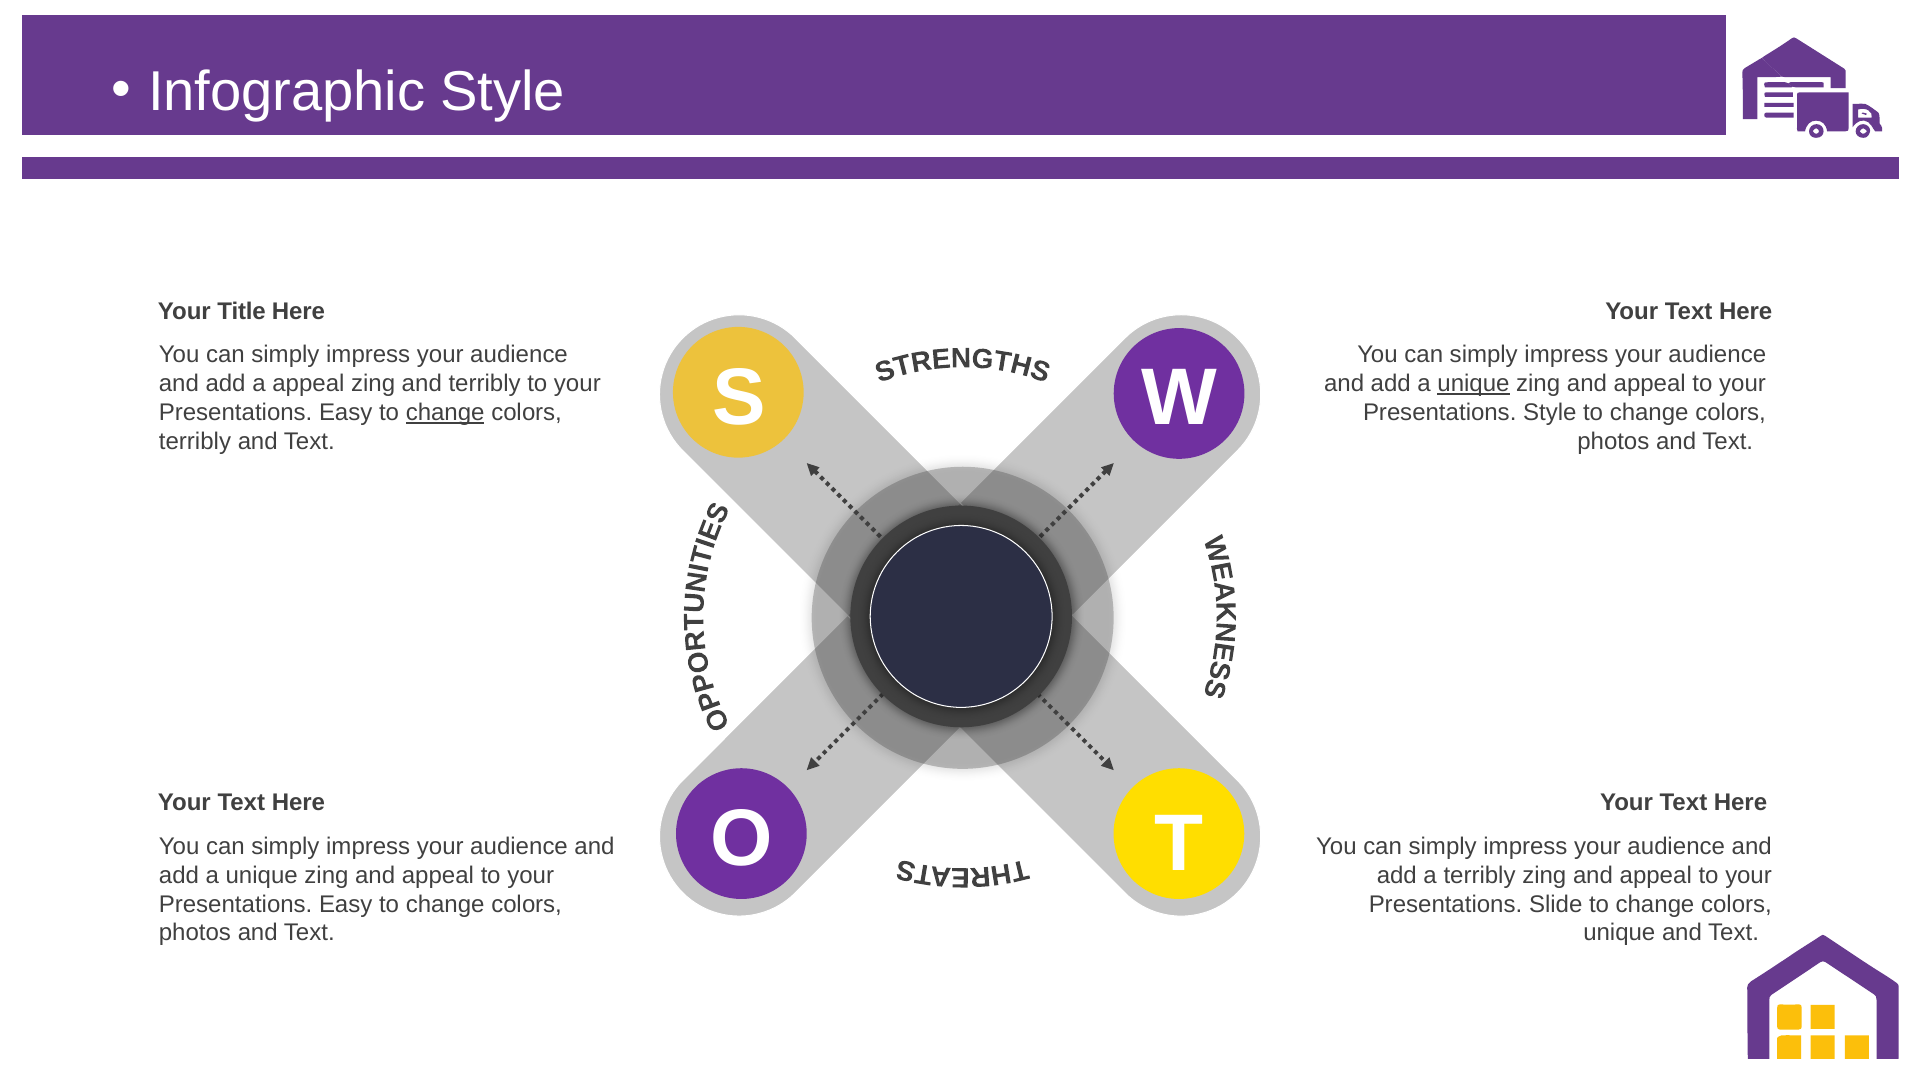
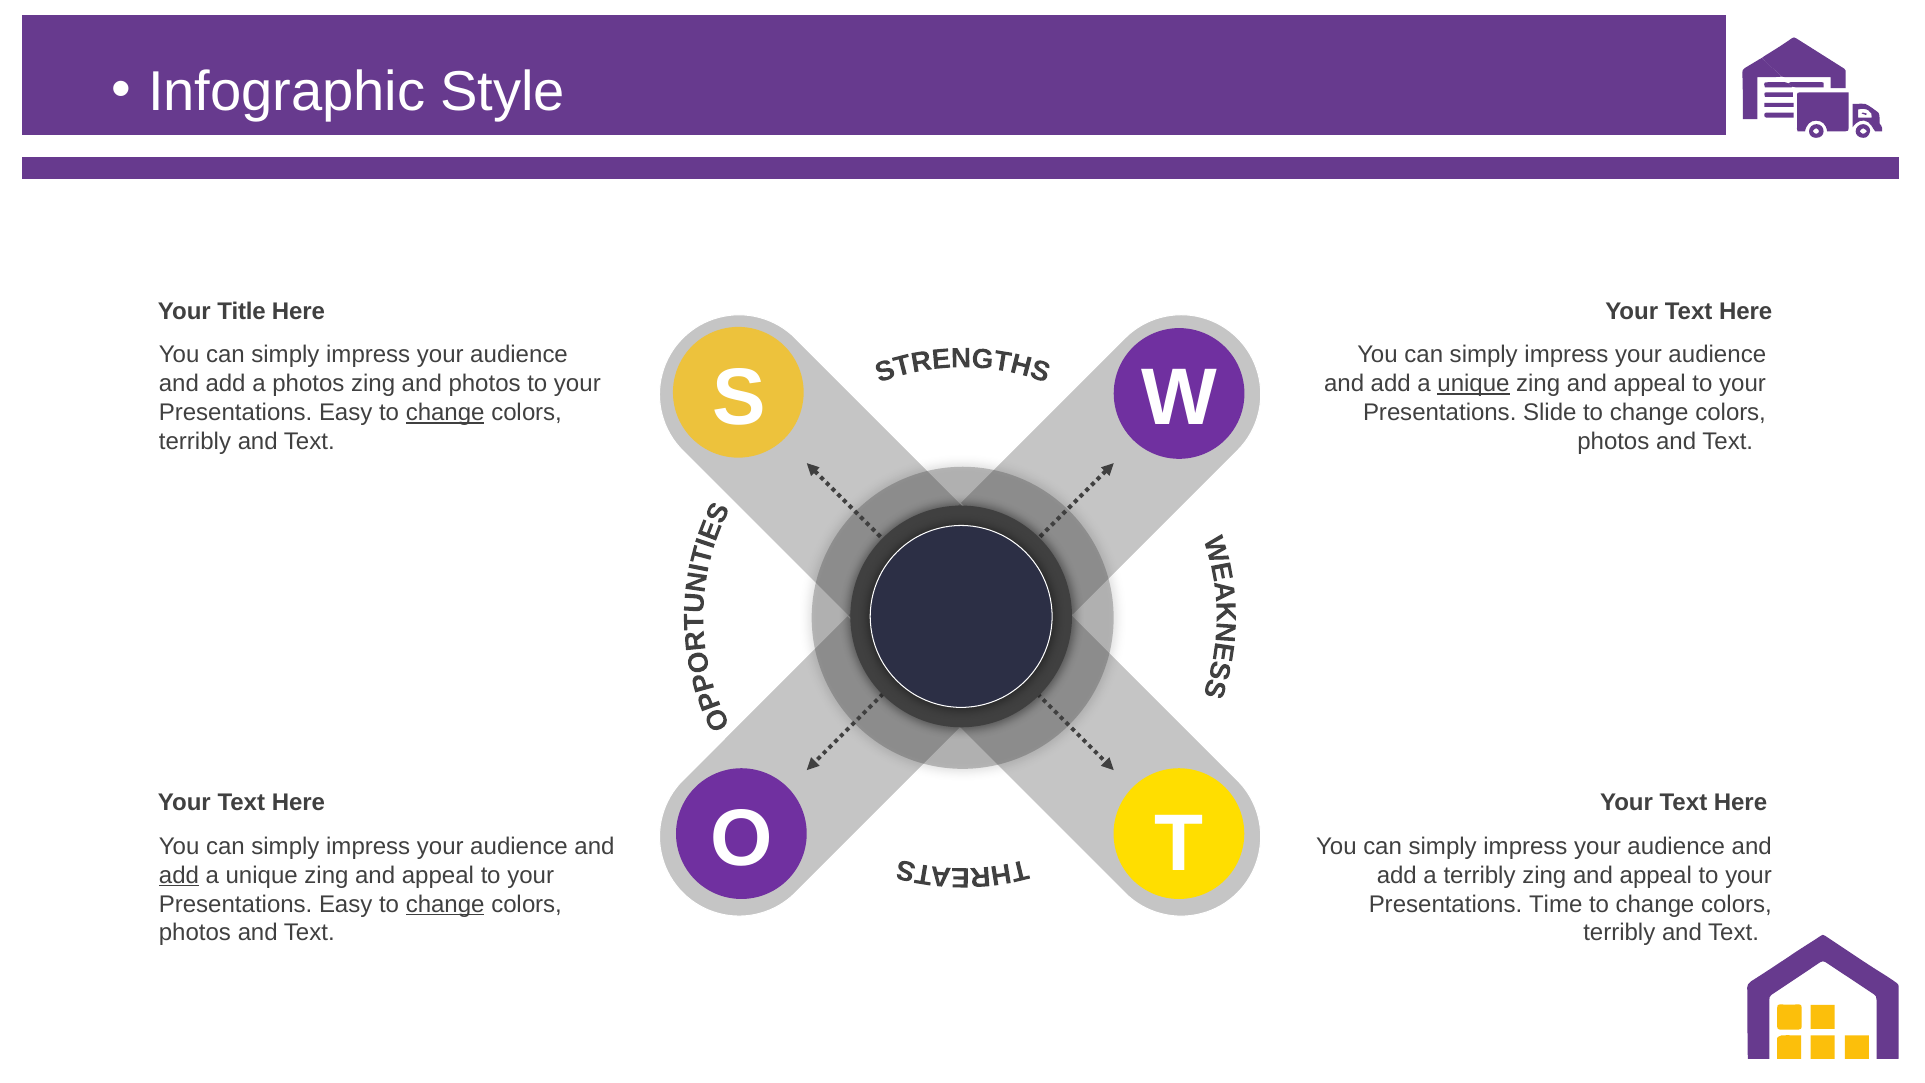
a appeal: appeal -> photos (308, 384)
and terribly: terribly -> photos (485, 384)
Presentations Style: Style -> Slide (1550, 413)
add underline: none -> present (179, 875)
change underline: none -> present (445, 904)
Slide: Slide -> Time (1556, 904)
unique: unique -> terribly (1619, 933)
